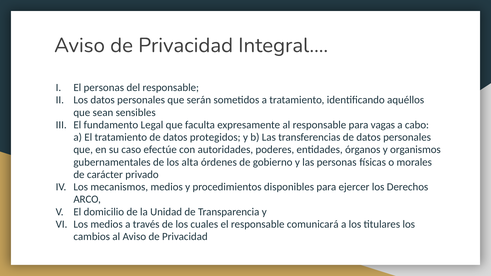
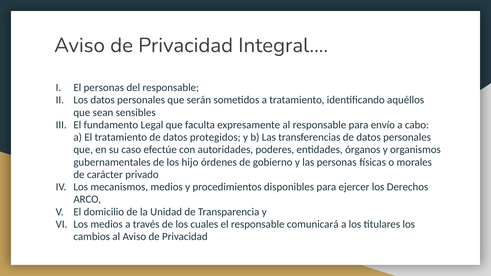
vagas: vagas -> envío (383, 125)
alta: alta -> hijo (190, 162)
